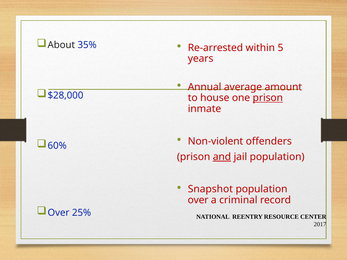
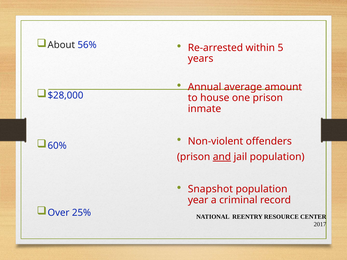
35%: 35% -> 56% (87, 45)
prison underline: present -> none (268, 98)
over: over -> year (198, 200)
